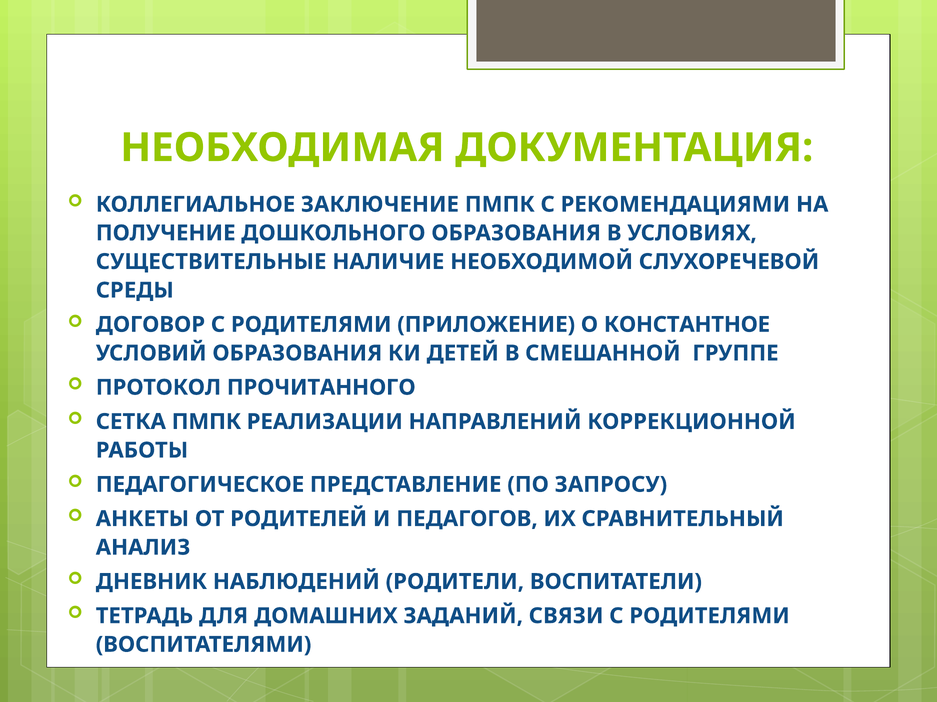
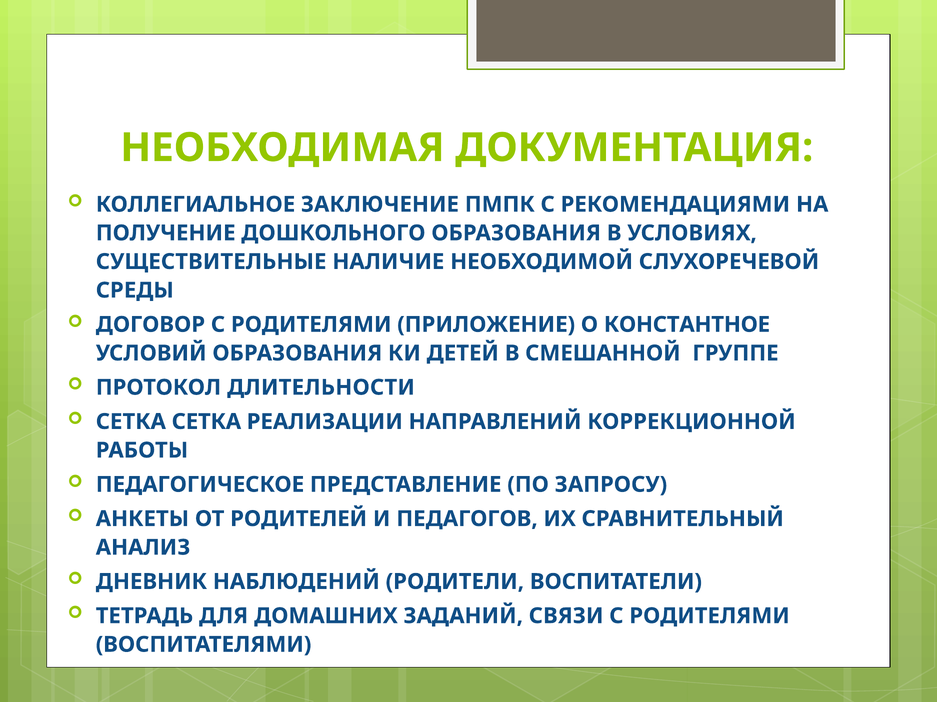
ПРОЧИТАННОГО: ПРОЧИТАННОГО -> ДЛИТЕЛЬНОСТИ (321, 388)
СЕТКА ПМПК: ПМПК -> СЕТКА (206, 422)
